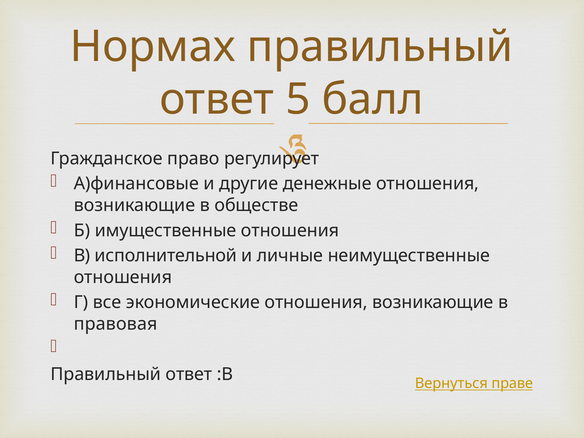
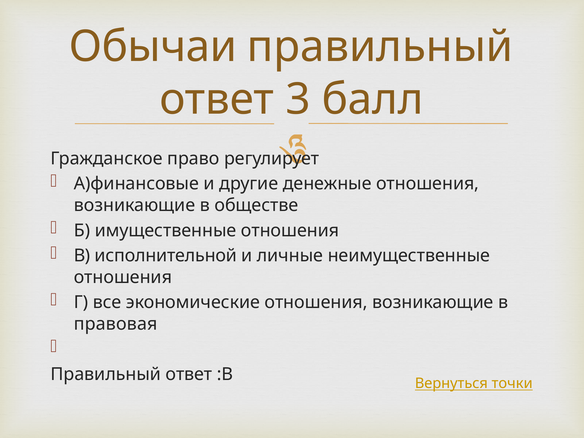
Нормах: Нормах -> Обычаи (153, 47)
5: 5 -> 3 (298, 99)
праве: праве -> точки (512, 383)
